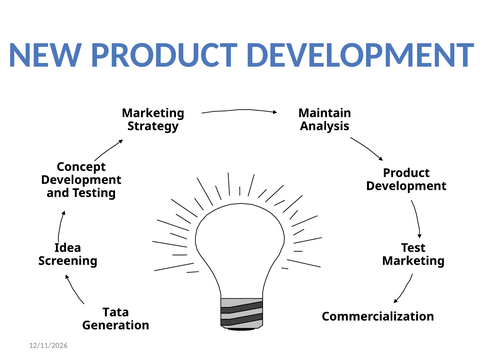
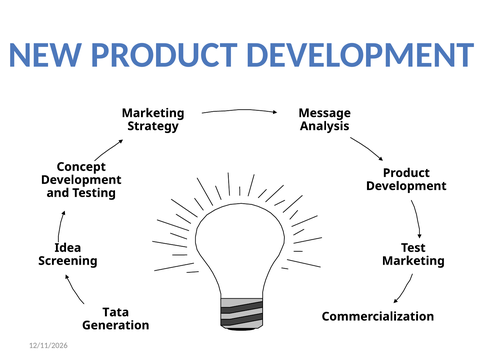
Maintain: Maintain -> Message (325, 113)
